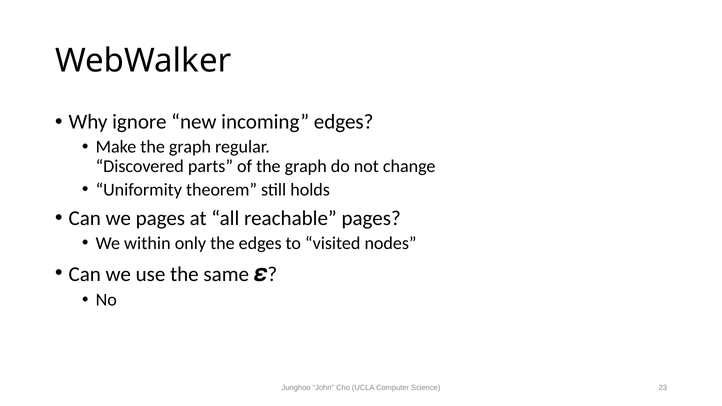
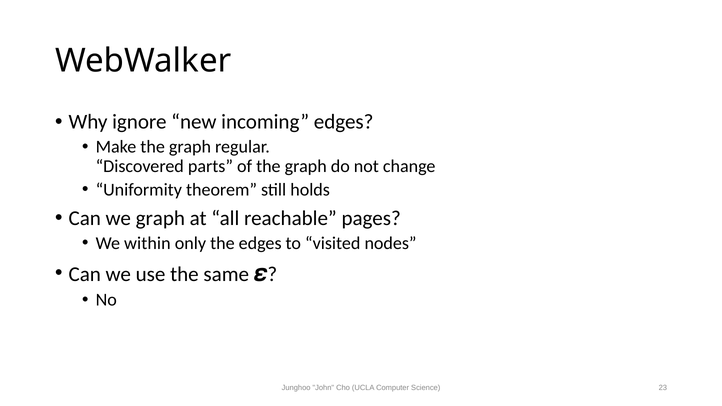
we pages: pages -> graph (160, 218)
